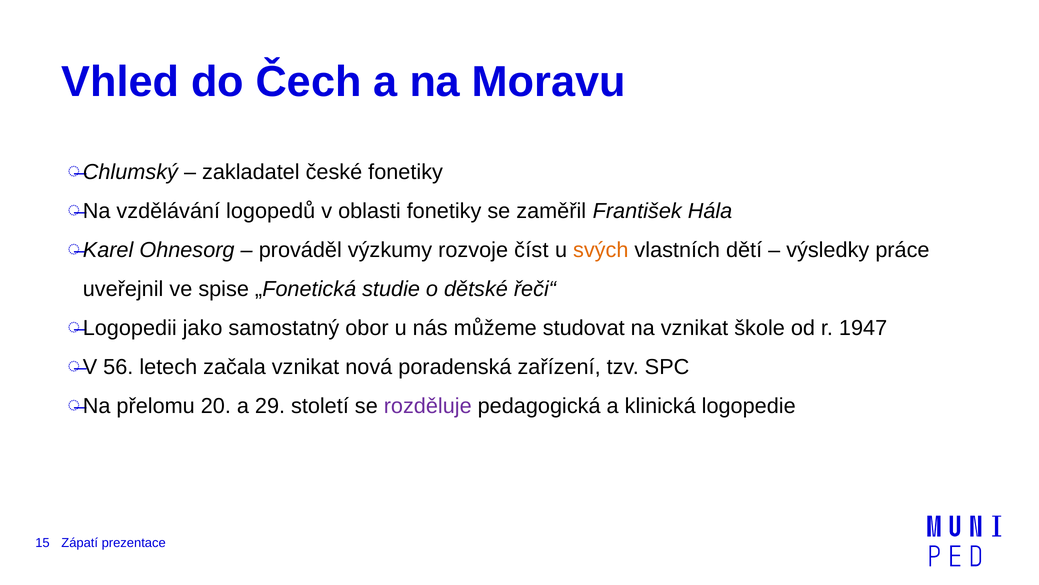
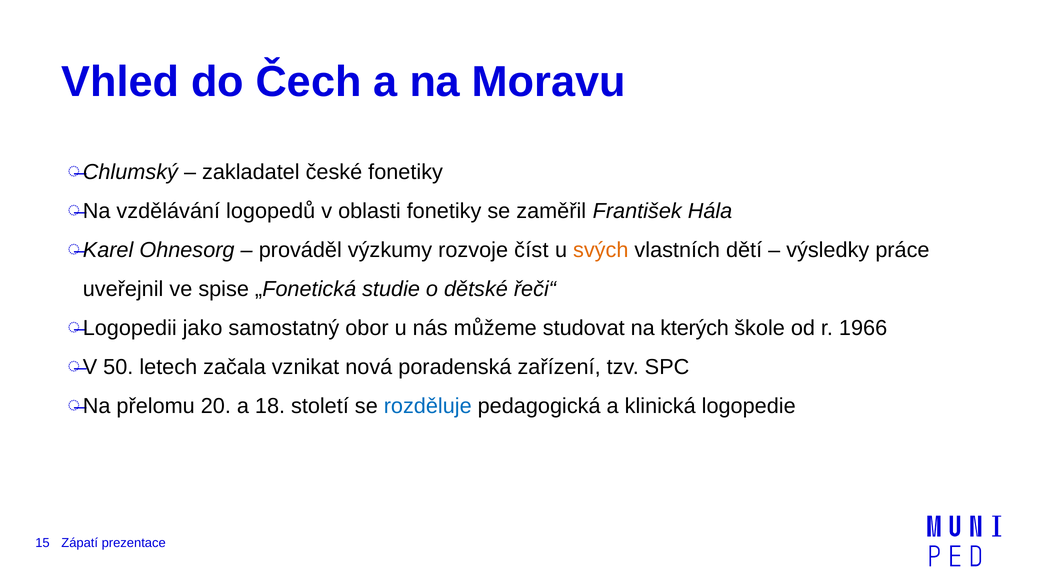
na vznikat: vznikat -> kterých (695, 328)
1947: 1947 -> 1966 (863, 328)
56: 56 -> 50 (118, 366)
29: 29 -> 18 (270, 405)
rozděluje colour: purple -> blue (428, 405)
